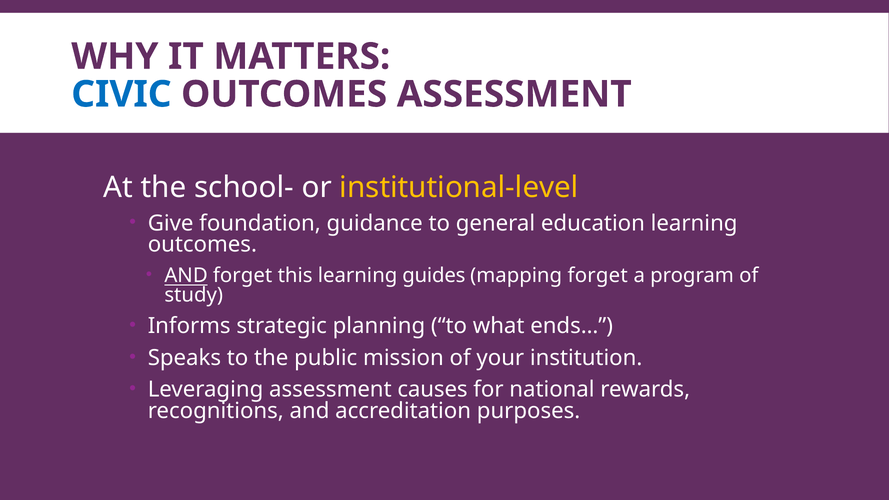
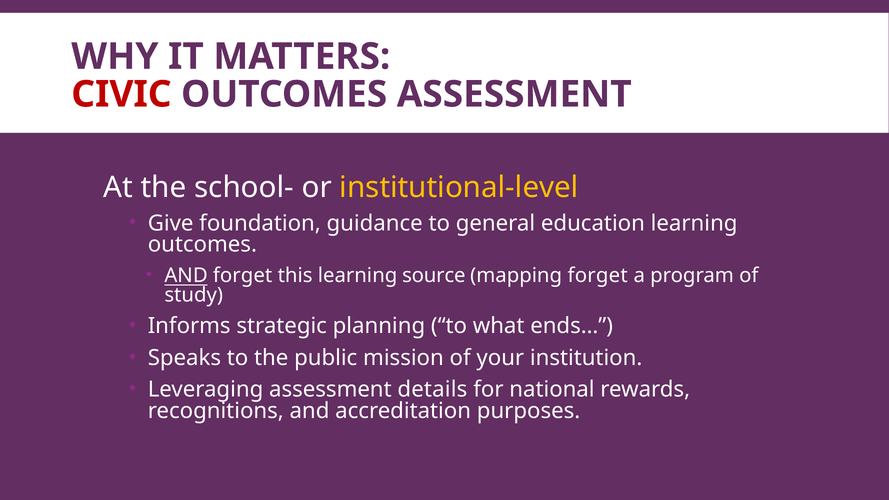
CIVIC colour: blue -> red (121, 94)
guides: guides -> source (434, 276)
causes: causes -> details (432, 390)
